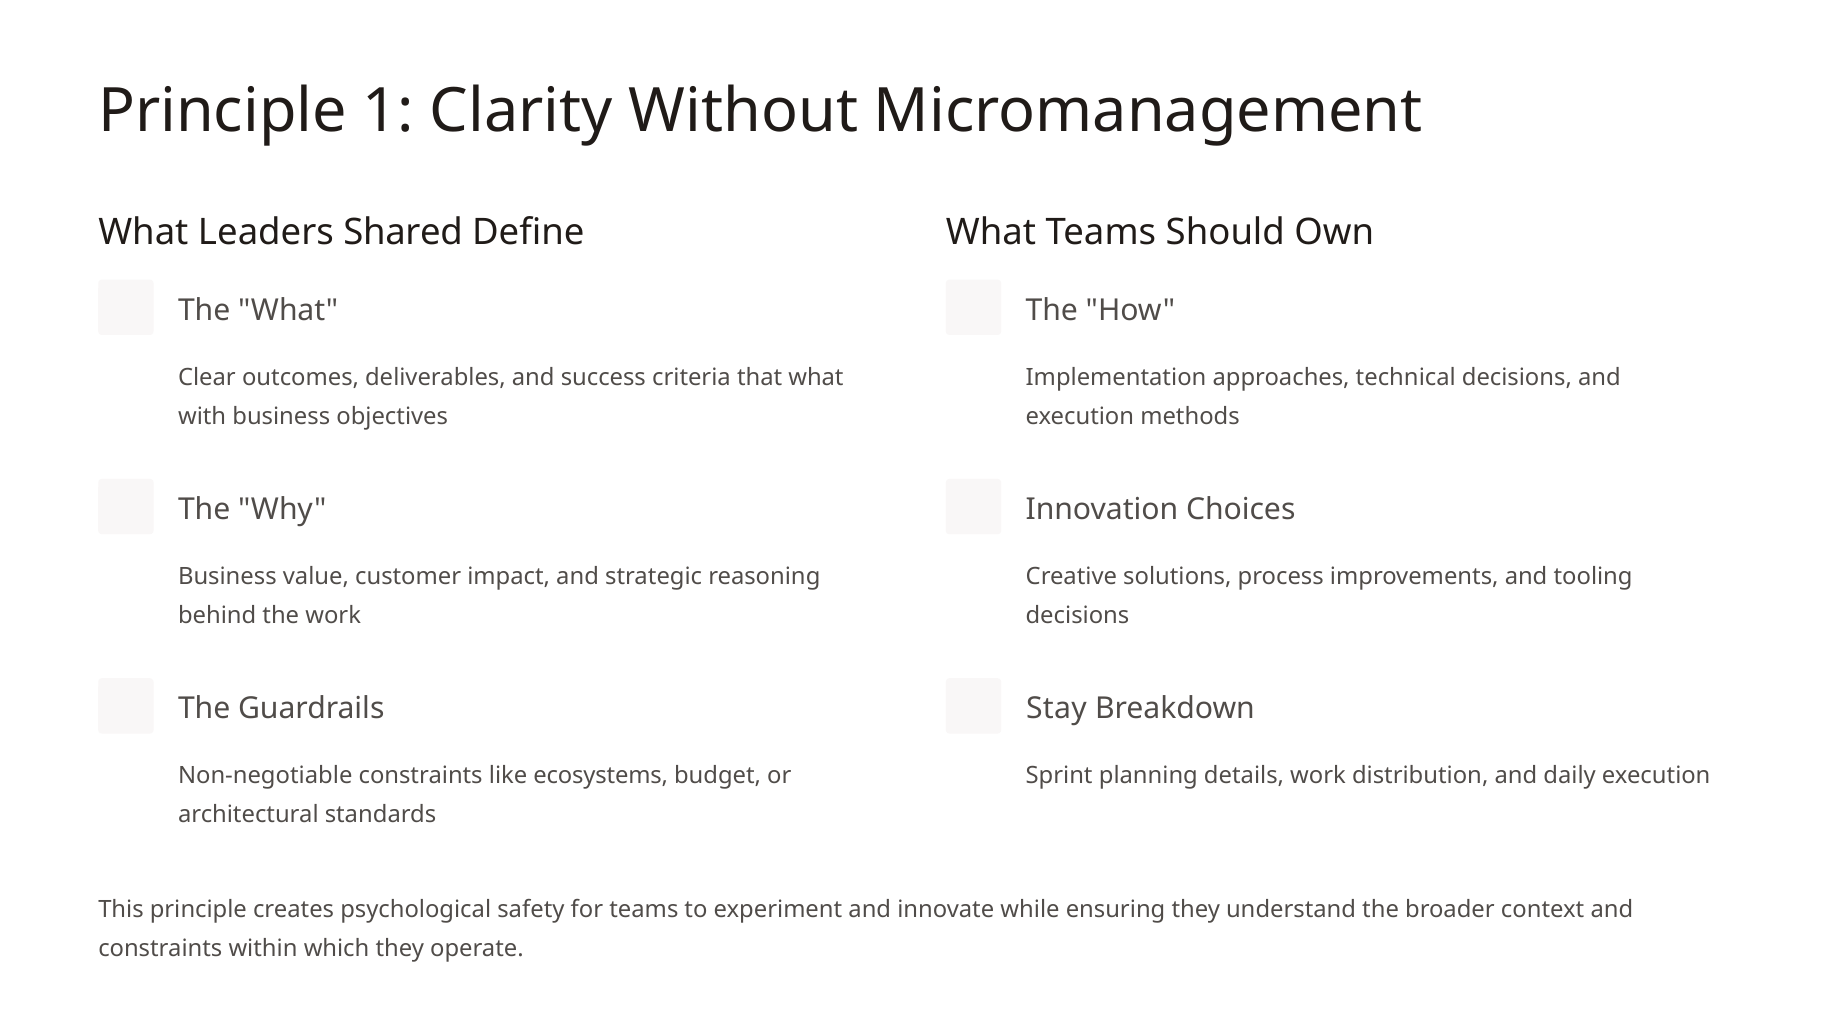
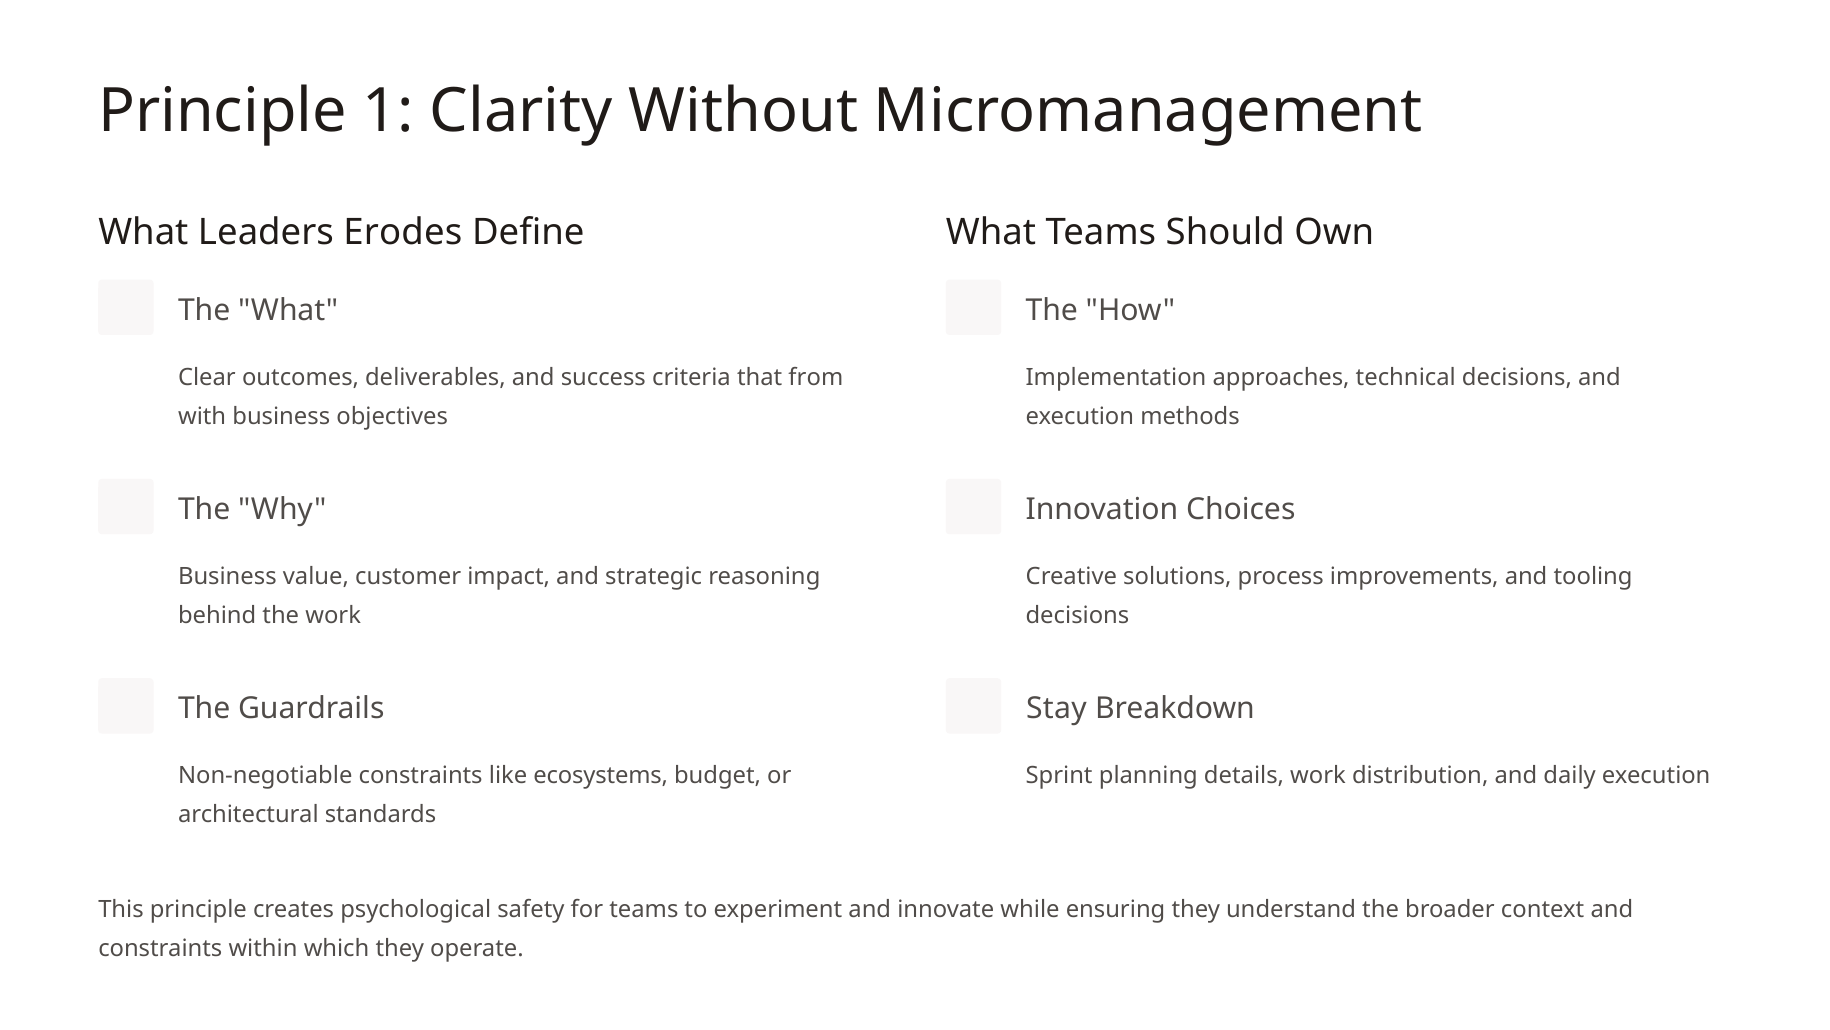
Shared: Shared -> Erodes (403, 233)
that what: what -> from (816, 377)
